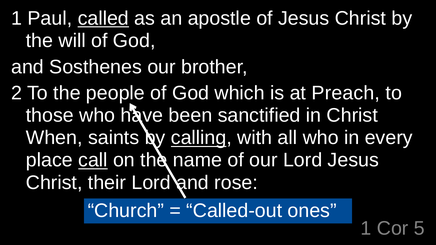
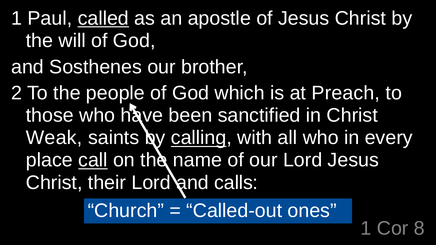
When: When -> Weak (54, 138)
rose: rose -> calls (236, 183)
5: 5 -> 8 (419, 229)
